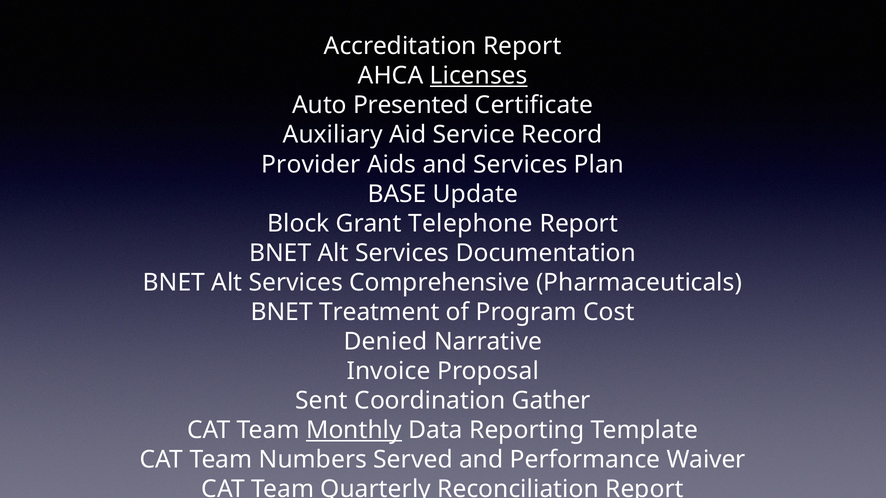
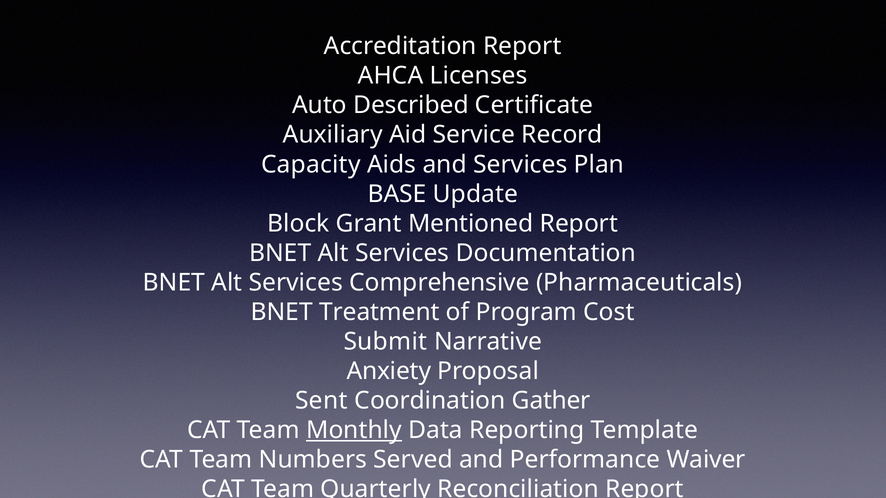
Licenses underline: present -> none (479, 76)
Presented: Presented -> Described (411, 105)
Provider: Provider -> Capacity (311, 165)
Telephone: Telephone -> Mentioned (471, 224)
Denied: Denied -> Submit (385, 342)
Invoice: Invoice -> Anxiety (389, 371)
